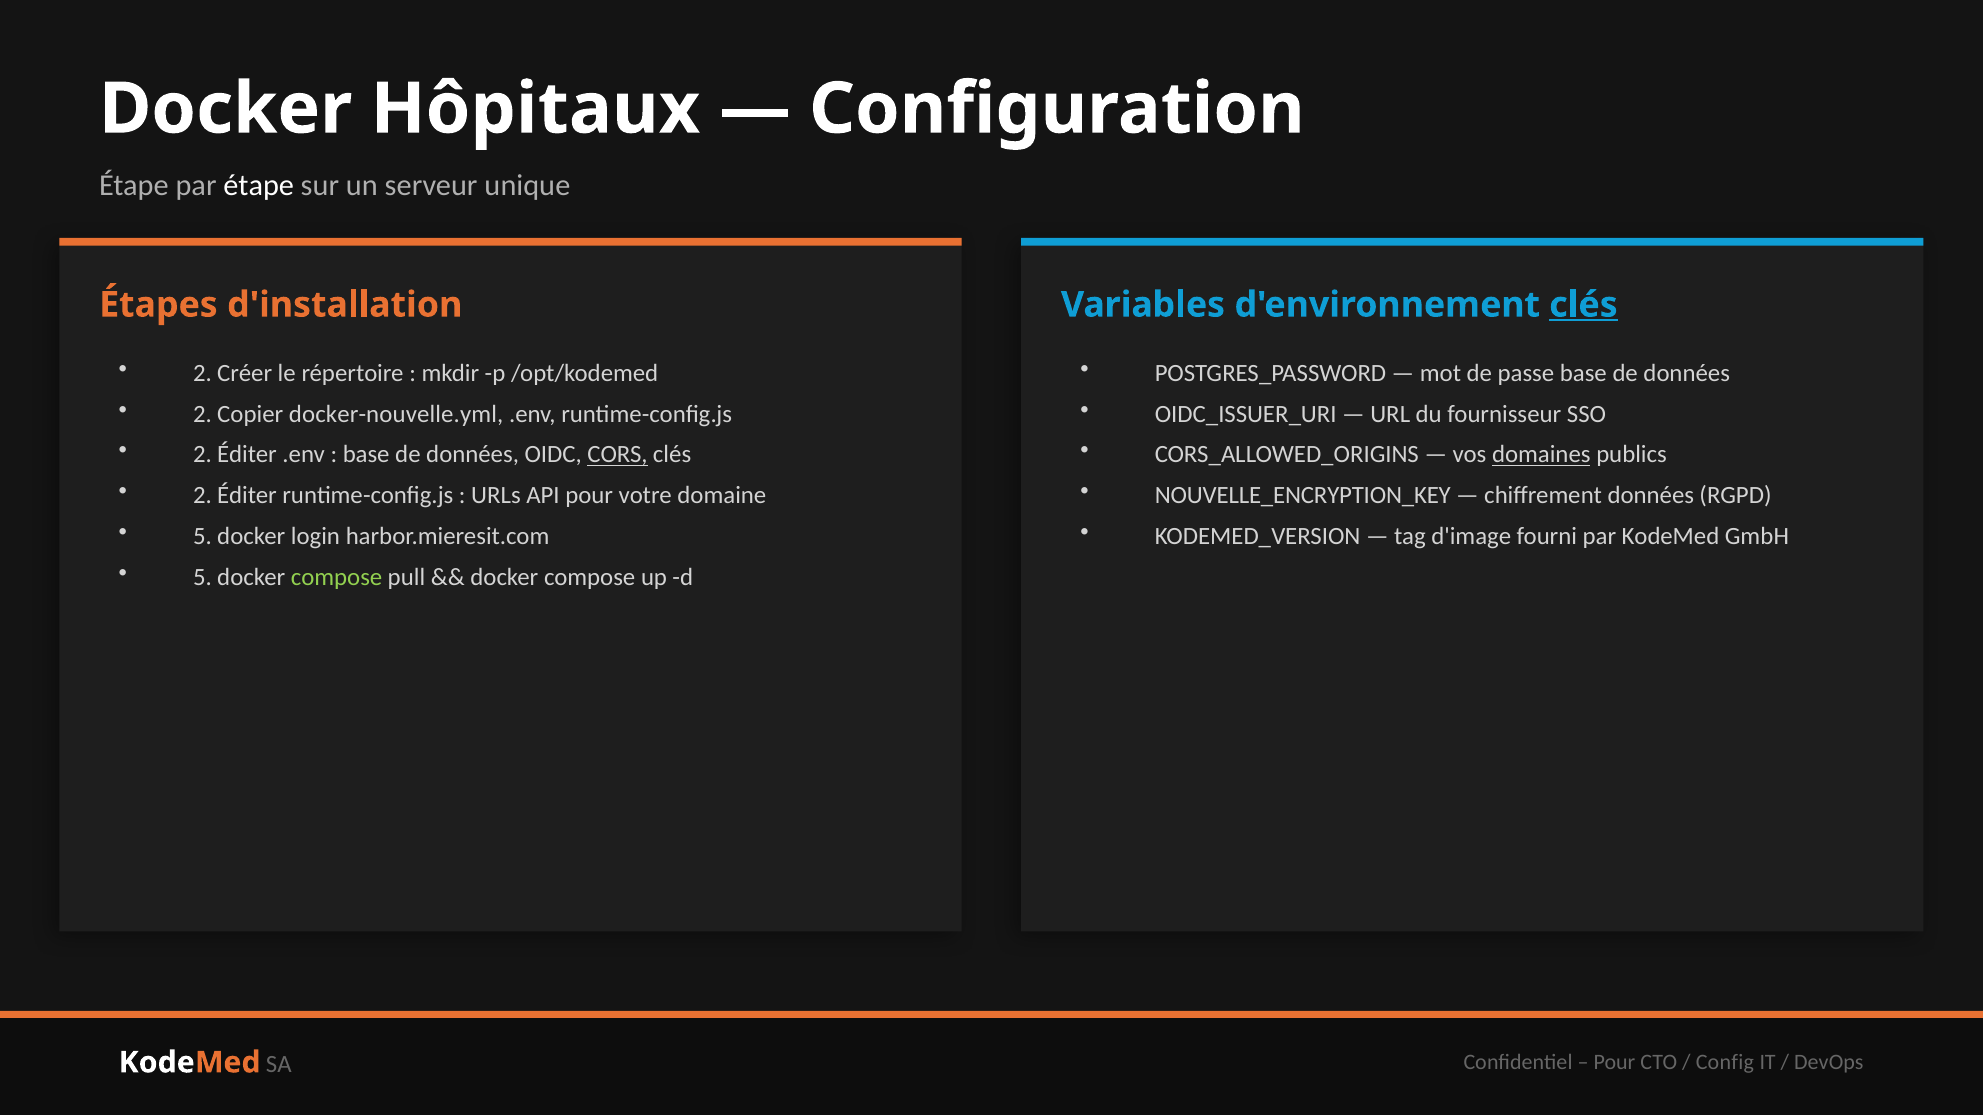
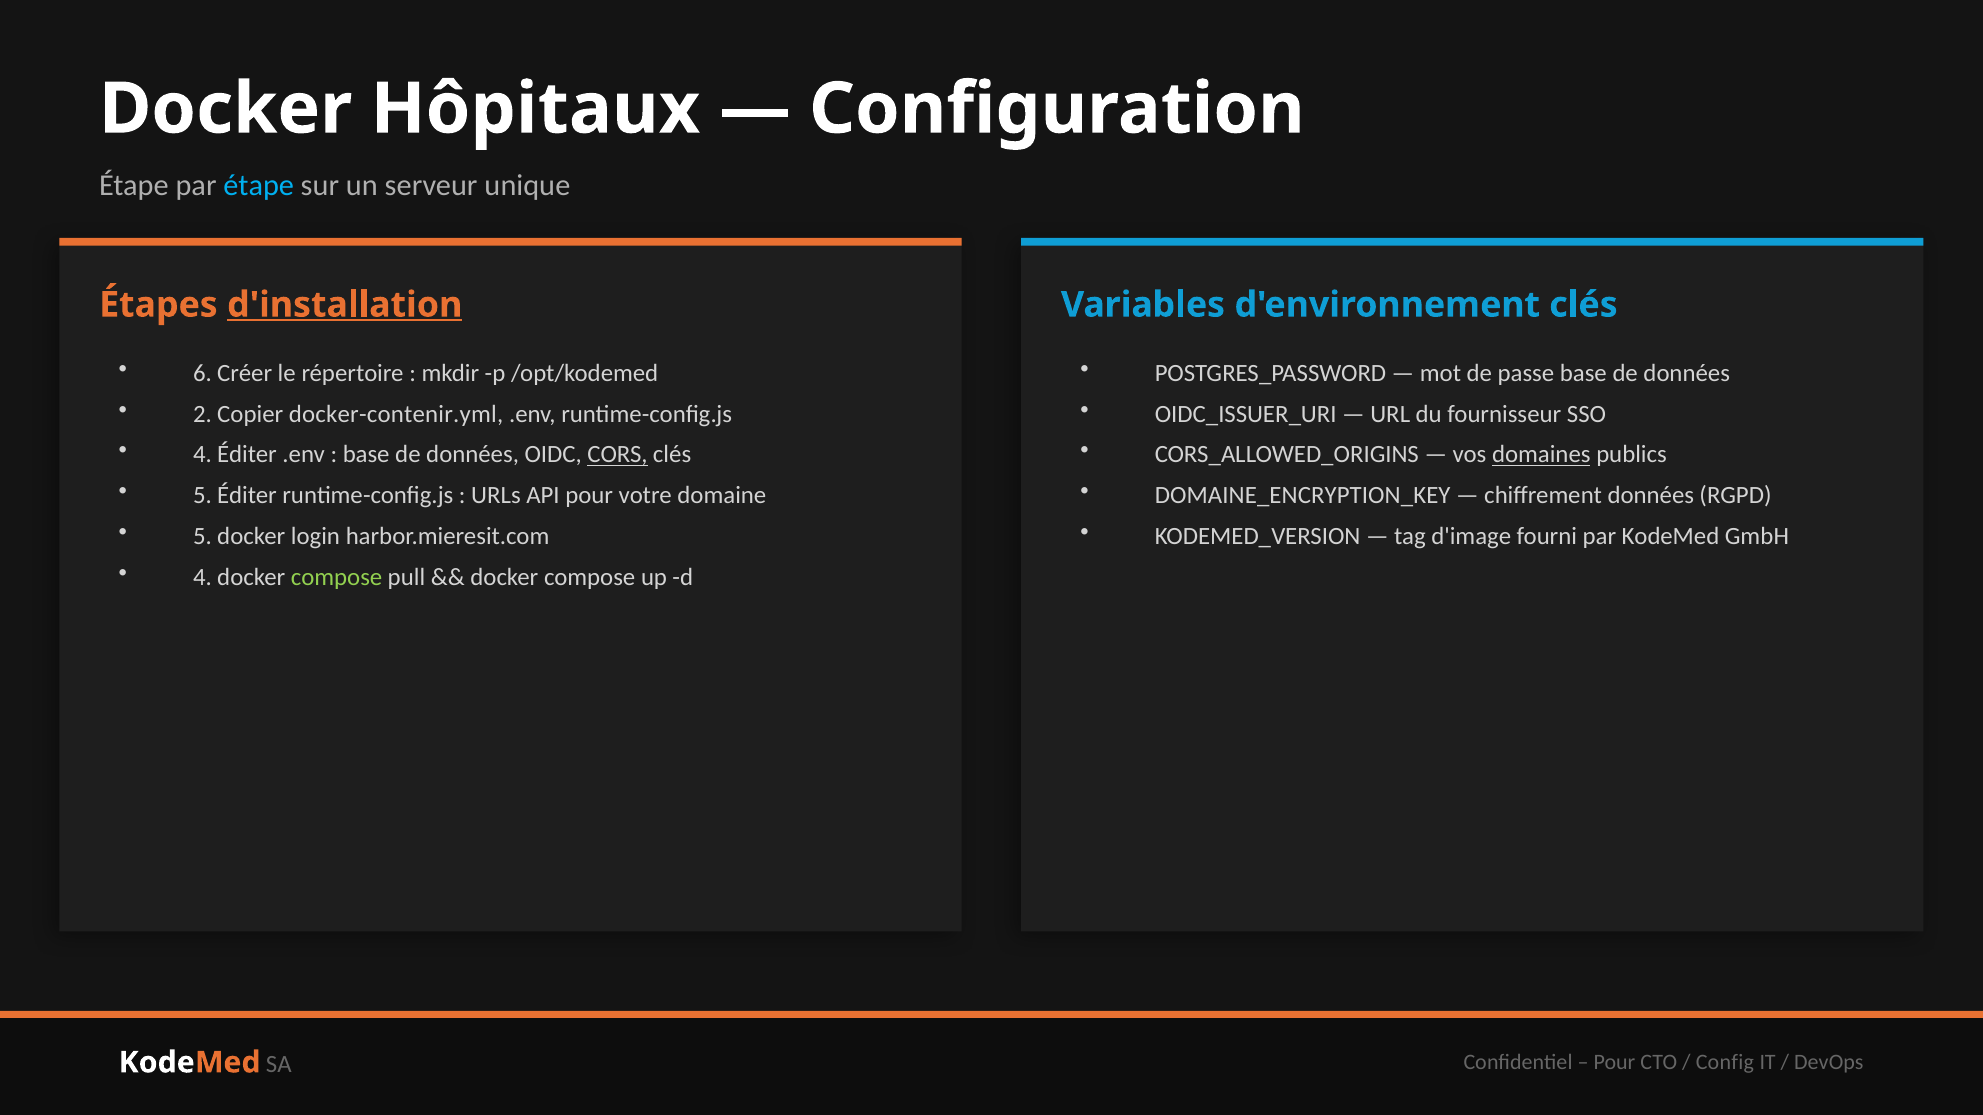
étape colour: white -> light blue (259, 185)
d'installation underline: none -> present (345, 305)
clés underline: present -> none (1583, 305)
2: 2 -> 6 (202, 373)
docker-nouvelle.yml: docker-nouvelle.yml -> docker-contenir.yml (396, 414)
2: 2 -> 4 (202, 455)
2: 2 -> 5 (202, 496)
NOUVELLE_ENCRYPTION_KEY: NOUVELLE_ENCRYPTION_KEY -> DOMAINE_ENCRYPTION_KEY (1303, 496)
5: 5 -> 4 (202, 577)
